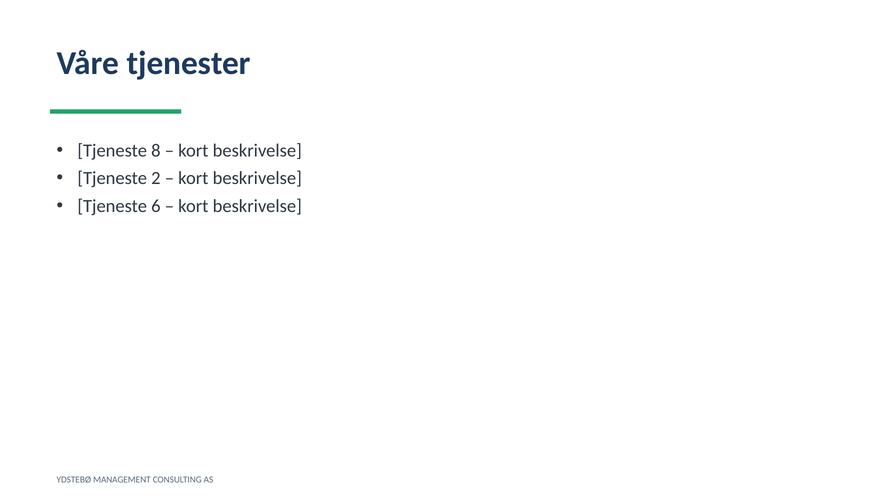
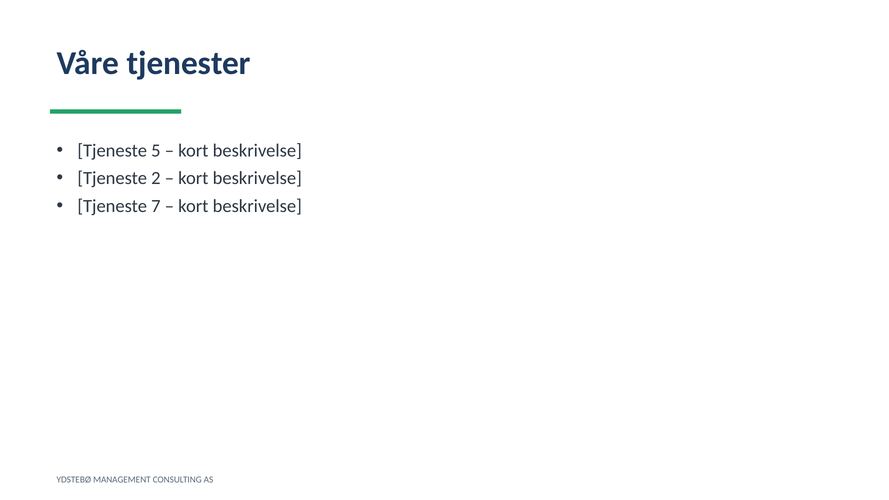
8: 8 -> 5 (156, 151)
6: 6 -> 7 (156, 206)
